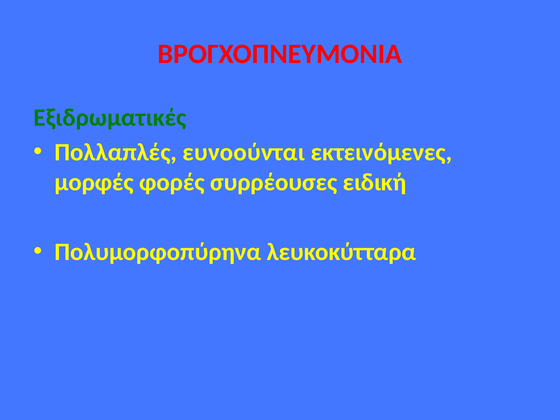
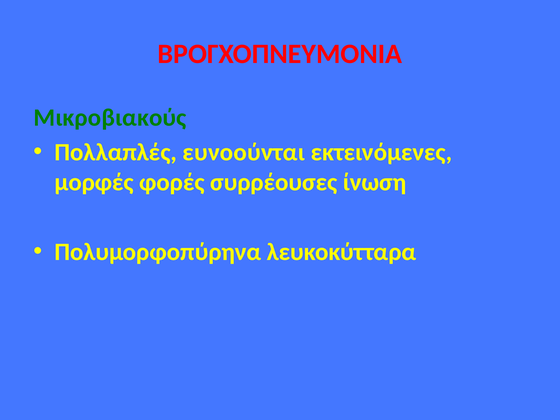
Εξιδρωματικές: Εξιδρωματικές -> Μικροβιακούς (110, 117)
ειδική: ειδική -> ίνωση (374, 182)
